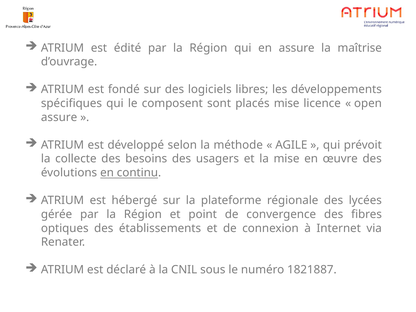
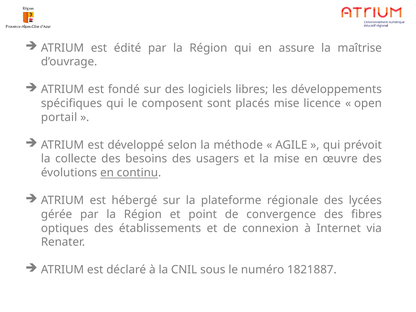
assure: assure -> portail (59, 117)
